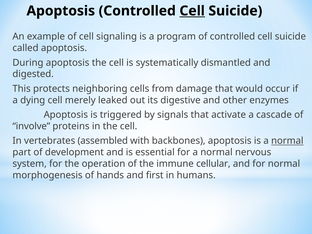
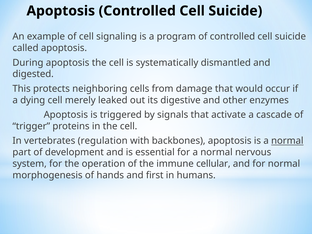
Cell underline: present -> none (192, 11)
involve: involve -> trigger (31, 126)
assembled: assembled -> regulation (103, 141)
